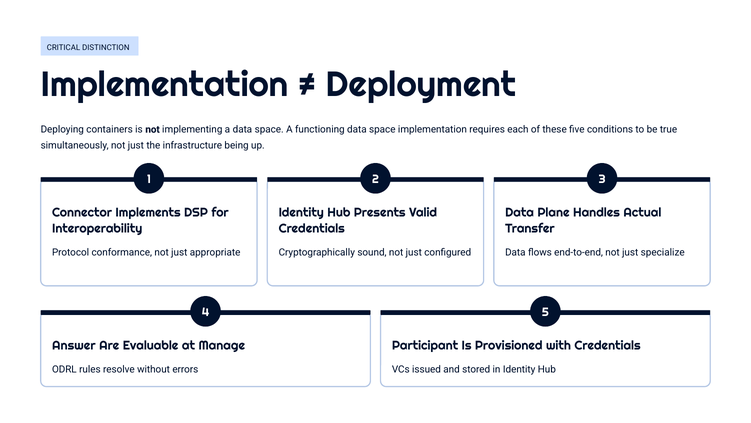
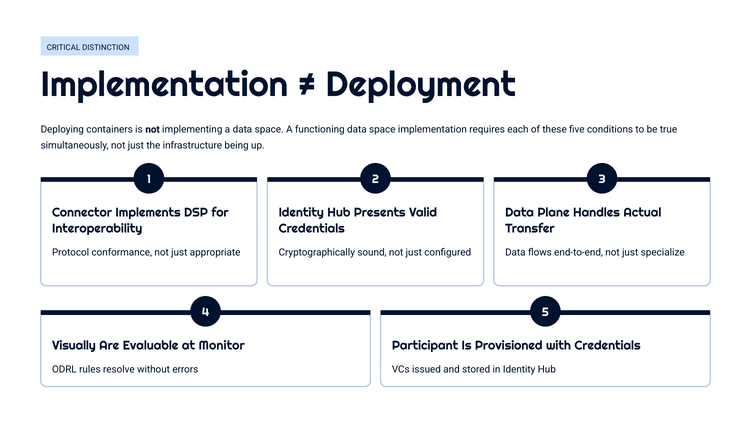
Answer: Answer -> Visually (74, 345)
Manage: Manage -> Monitor (222, 345)
